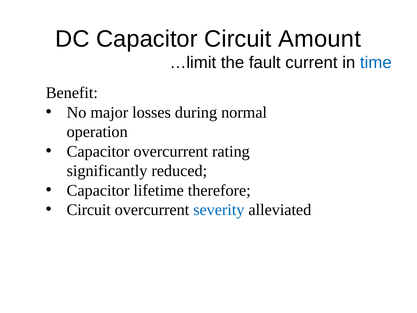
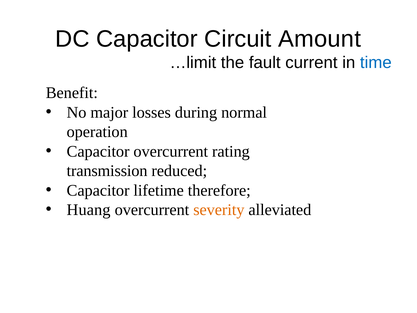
significantly: significantly -> transmission (107, 171)
Circuit: Circuit -> Huang (89, 210)
severity colour: blue -> orange (219, 210)
